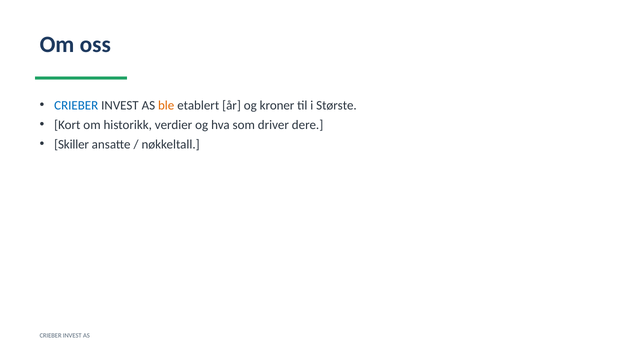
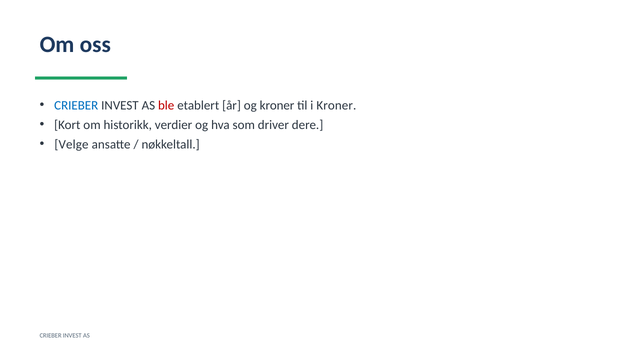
ble colour: orange -> red (166, 106)
i Største: Største -> Kroner (336, 106)
Skiller: Skiller -> Velge (71, 144)
